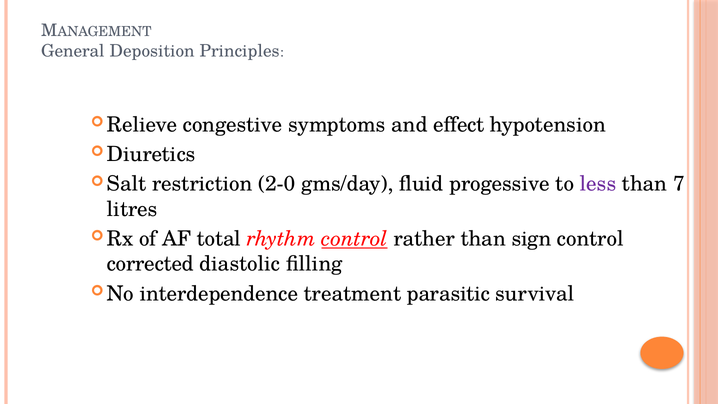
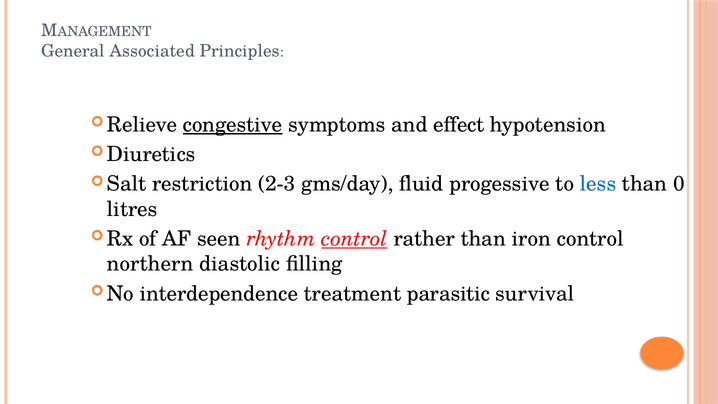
Deposition: Deposition -> Associated (152, 51)
congestive underline: none -> present (233, 125)
2-0: 2-0 -> 2-3 (277, 184)
less colour: purple -> blue (598, 184)
7: 7 -> 0 (679, 184)
total: total -> seen (219, 239)
sign: sign -> iron (531, 239)
corrected: corrected -> northern (150, 264)
